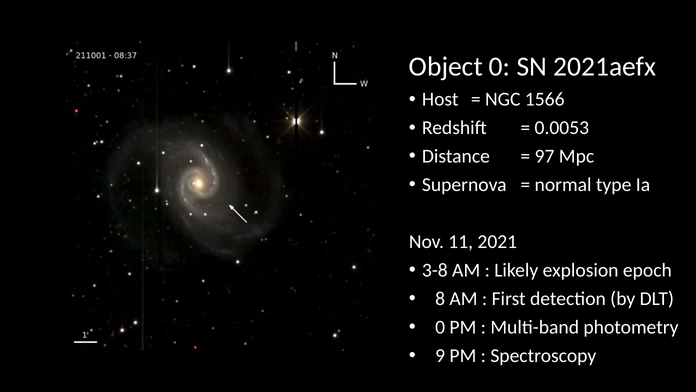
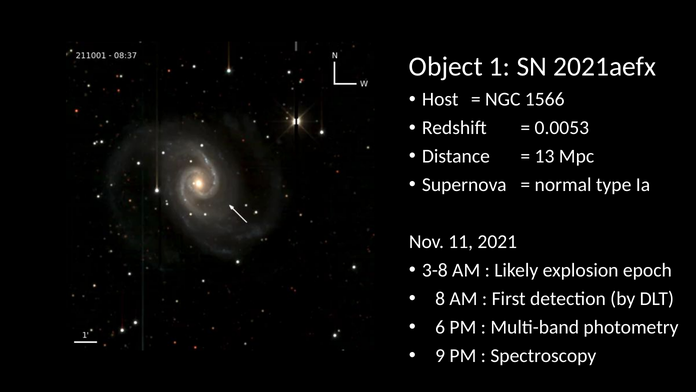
Object 0: 0 -> 1 (500, 67)
97: 97 -> 13 (545, 156)
0: 0 -> 6 (440, 327)
